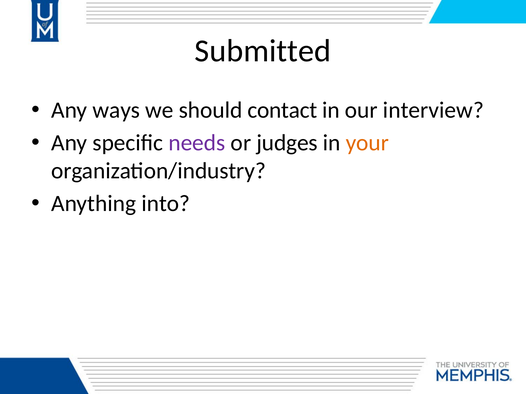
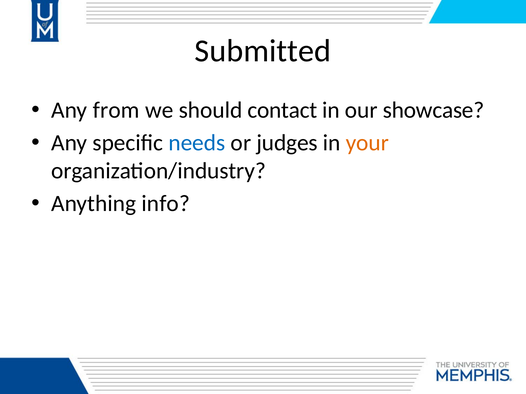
ways: ways -> from (116, 110)
interview: interview -> showcase (434, 110)
needs colour: purple -> blue (197, 143)
into: into -> info (166, 204)
